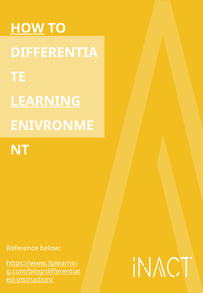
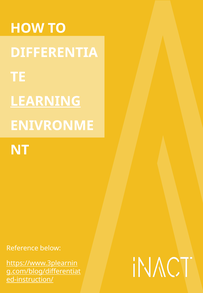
HOW underline: present -> none (27, 28)
